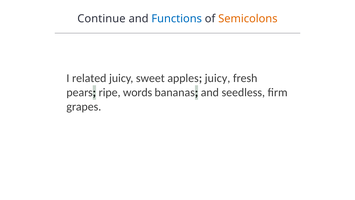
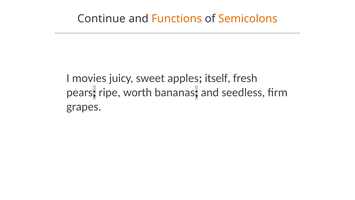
Functions colour: blue -> orange (177, 19)
related: related -> movies (89, 78)
apples juicy: juicy -> itself (218, 78)
words: words -> worth (138, 92)
